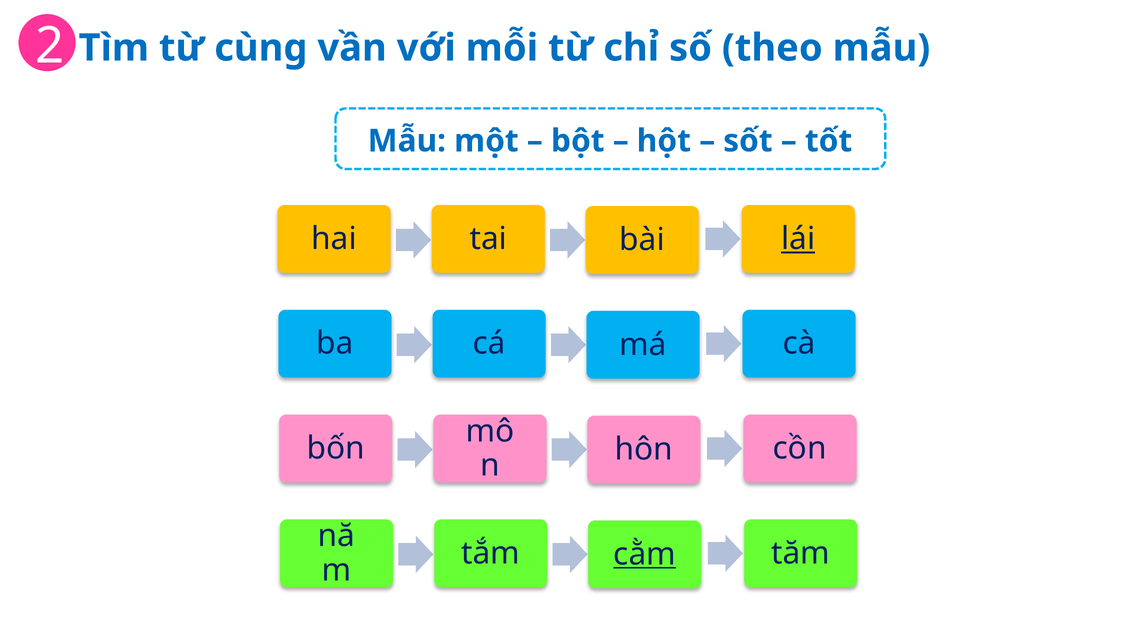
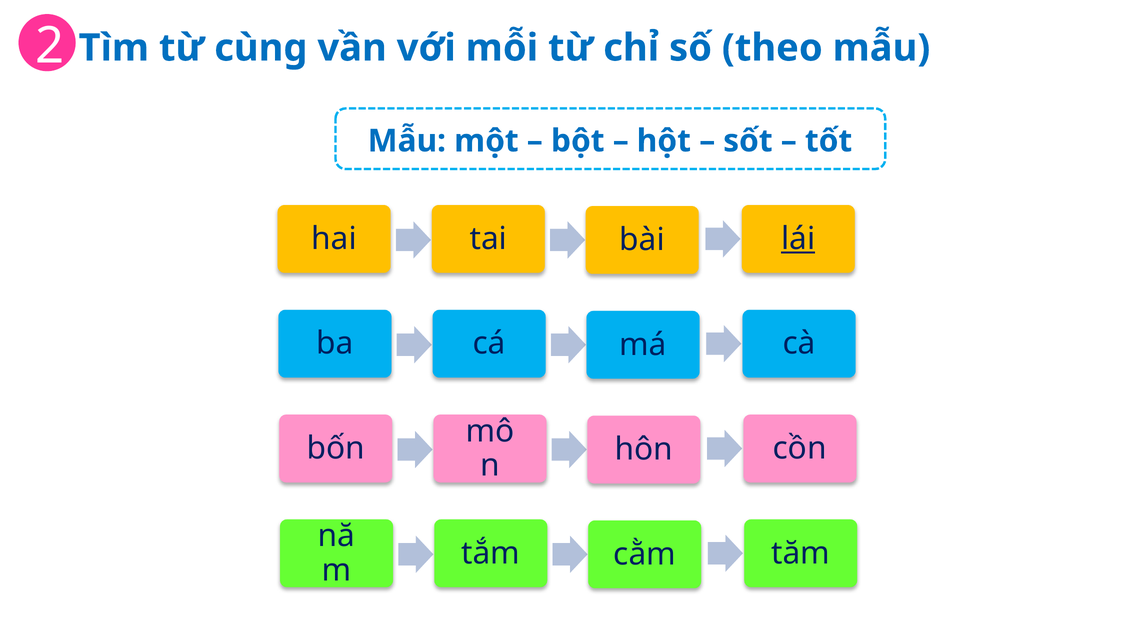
cằm underline: present -> none (645, 554)
